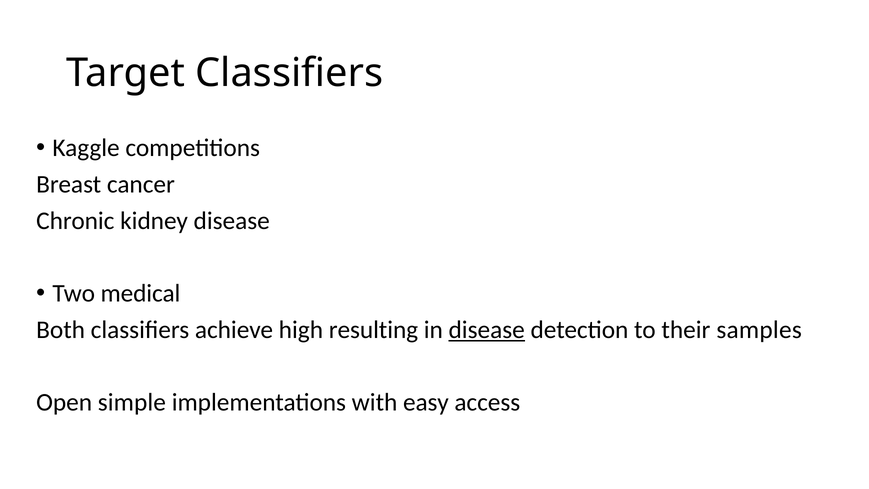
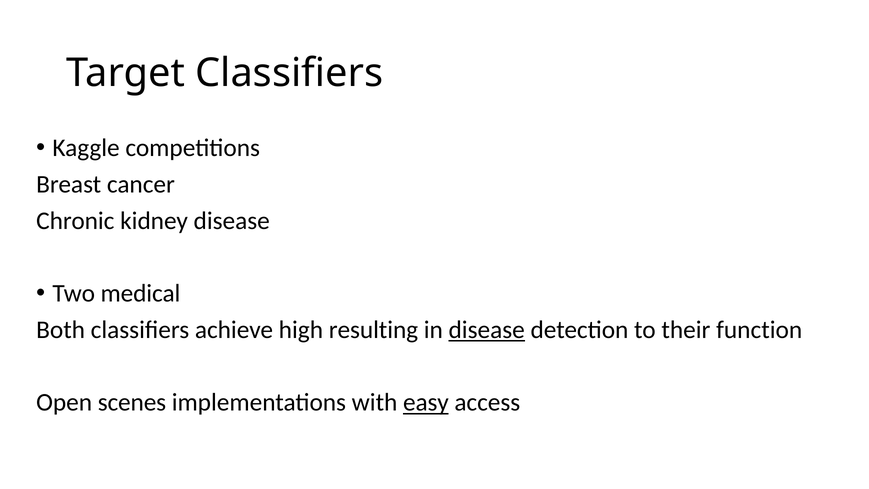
samples: samples -> function (759, 330)
simple: simple -> scenes (132, 402)
easy underline: none -> present (426, 402)
